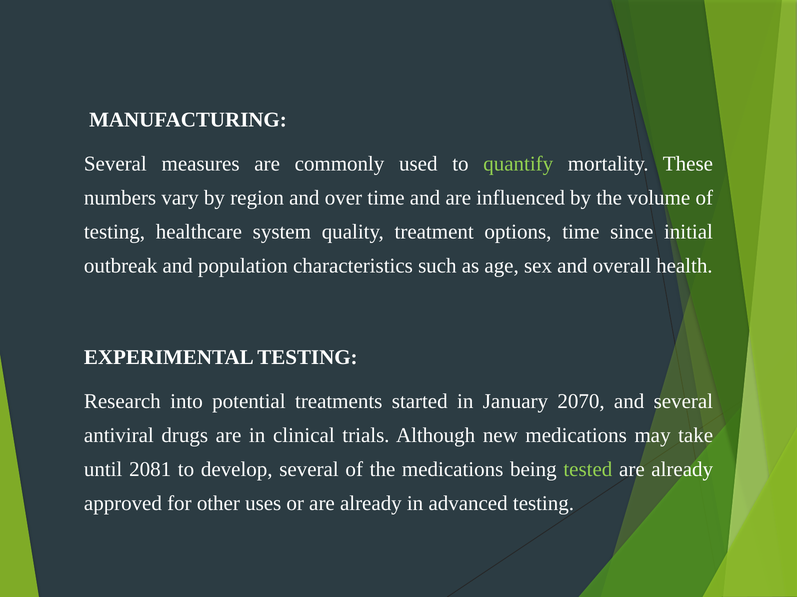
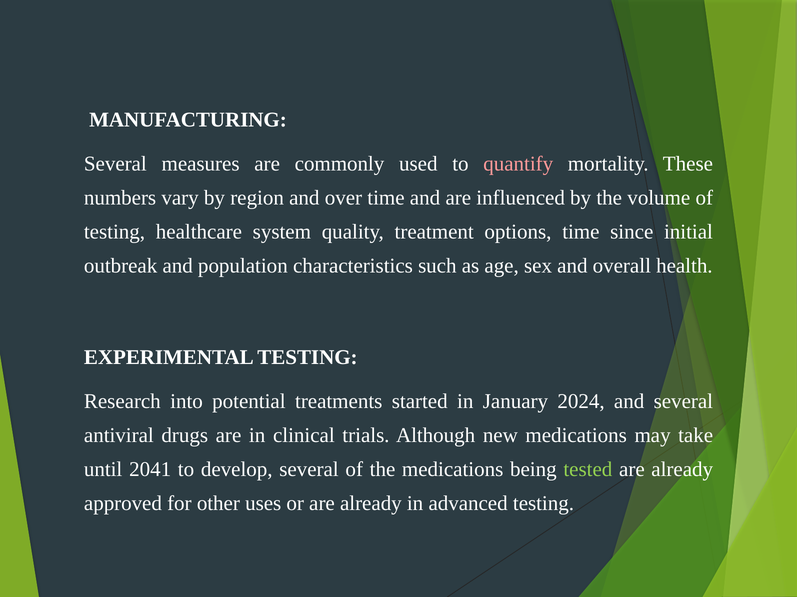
quantify colour: light green -> pink (518, 164)
2070: 2070 -> 2024 (581, 402)
2081: 2081 -> 2041 (150, 470)
